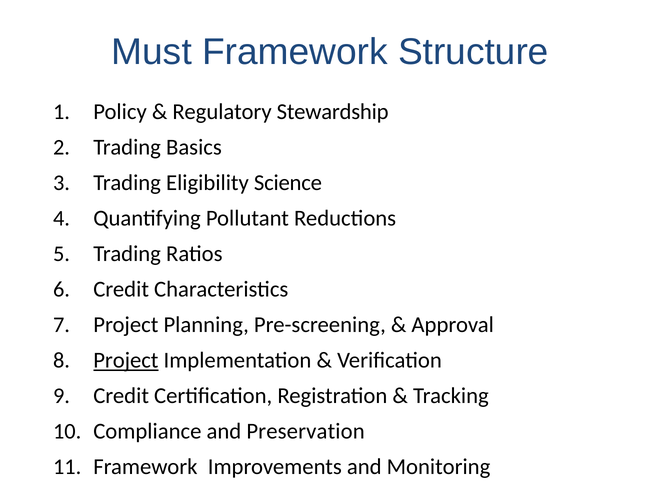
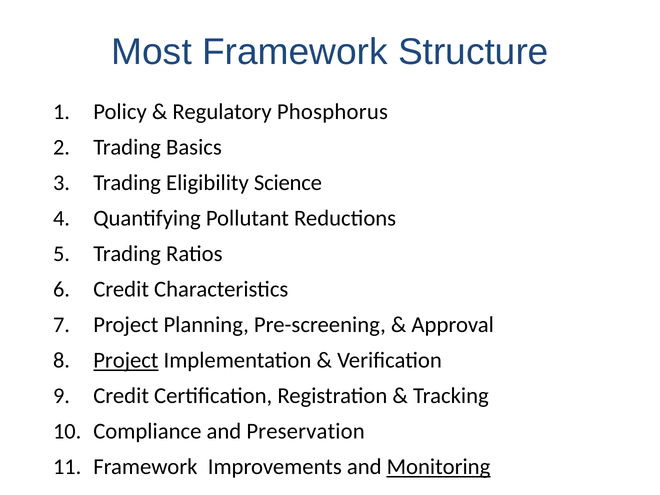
Must: Must -> Most (152, 52)
Stewardship: Stewardship -> Phosphorus (332, 112)
Monitoring underline: none -> present (439, 467)
